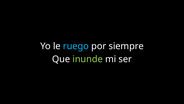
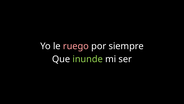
ruego colour: light blue -> pink (76, 46)
